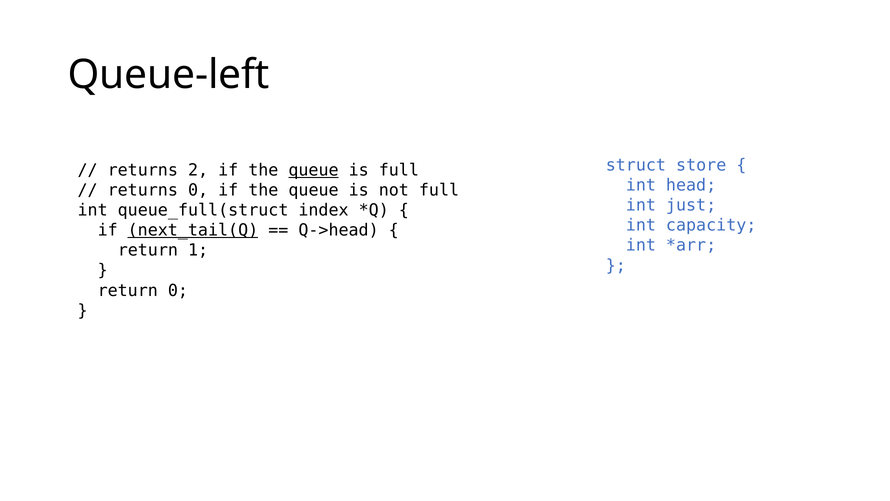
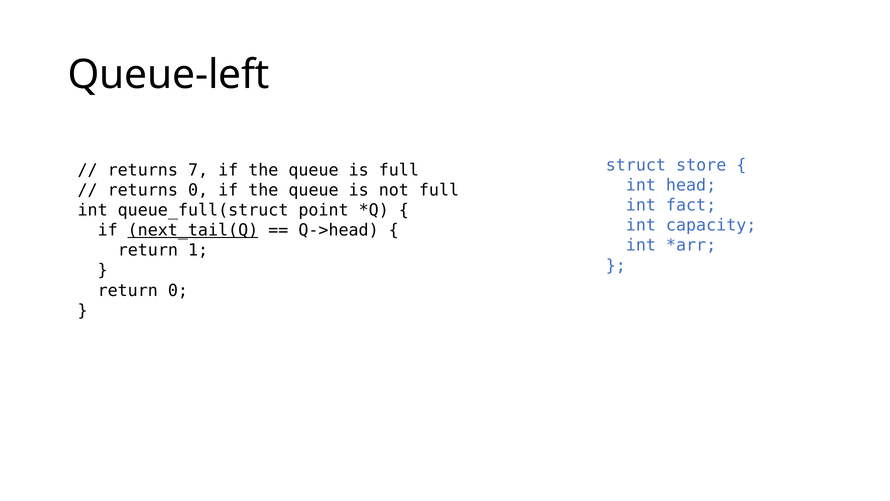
2: 2 -> 7 (198, 170)
queue underline: present -> none (314, 170)
just: just -> fact (691, 205)
index: index -> point (324, 210)
